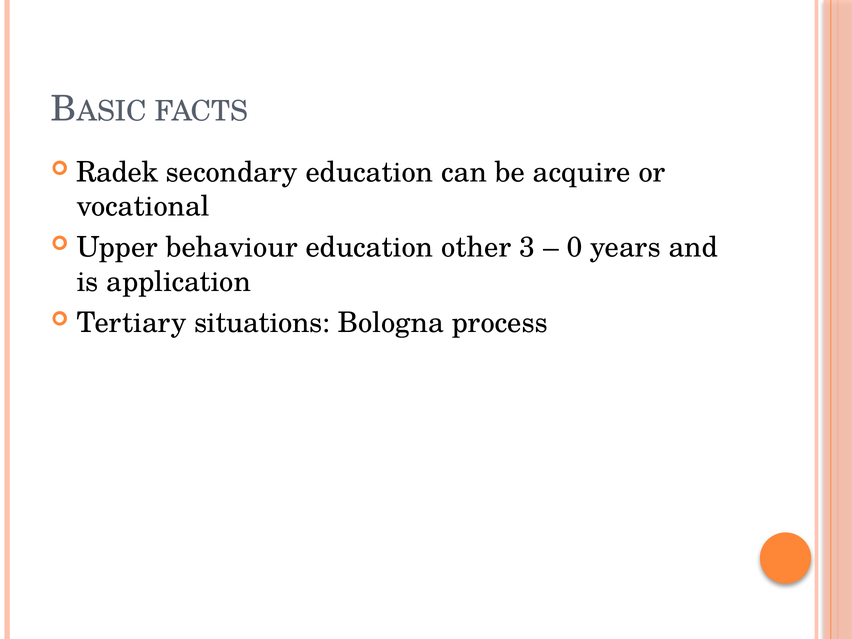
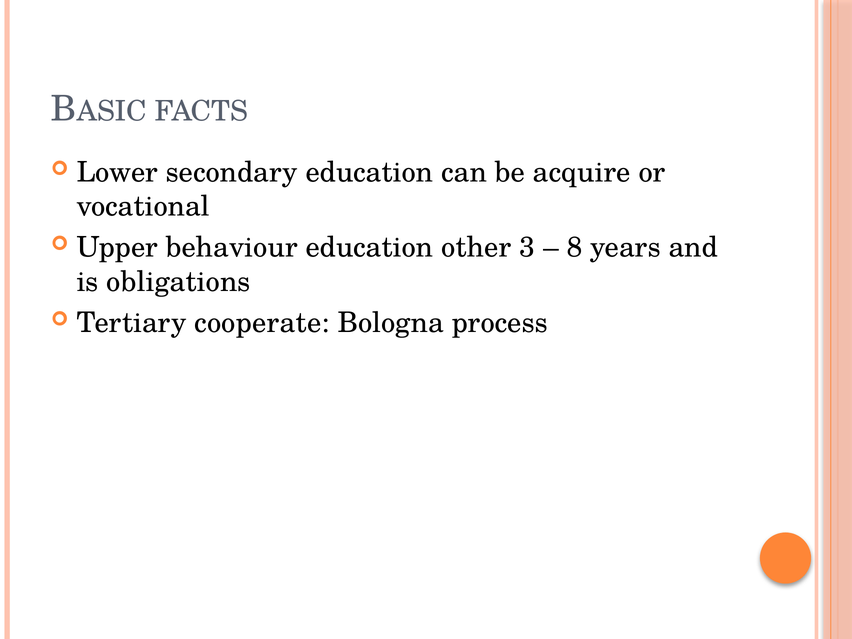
Radek: Radek -> Lower (117, 172)
0: 0 -> 8 (575, 248)
application: application -> obligations (179, 282)
situations: situations -> cooperate (262, 323)
